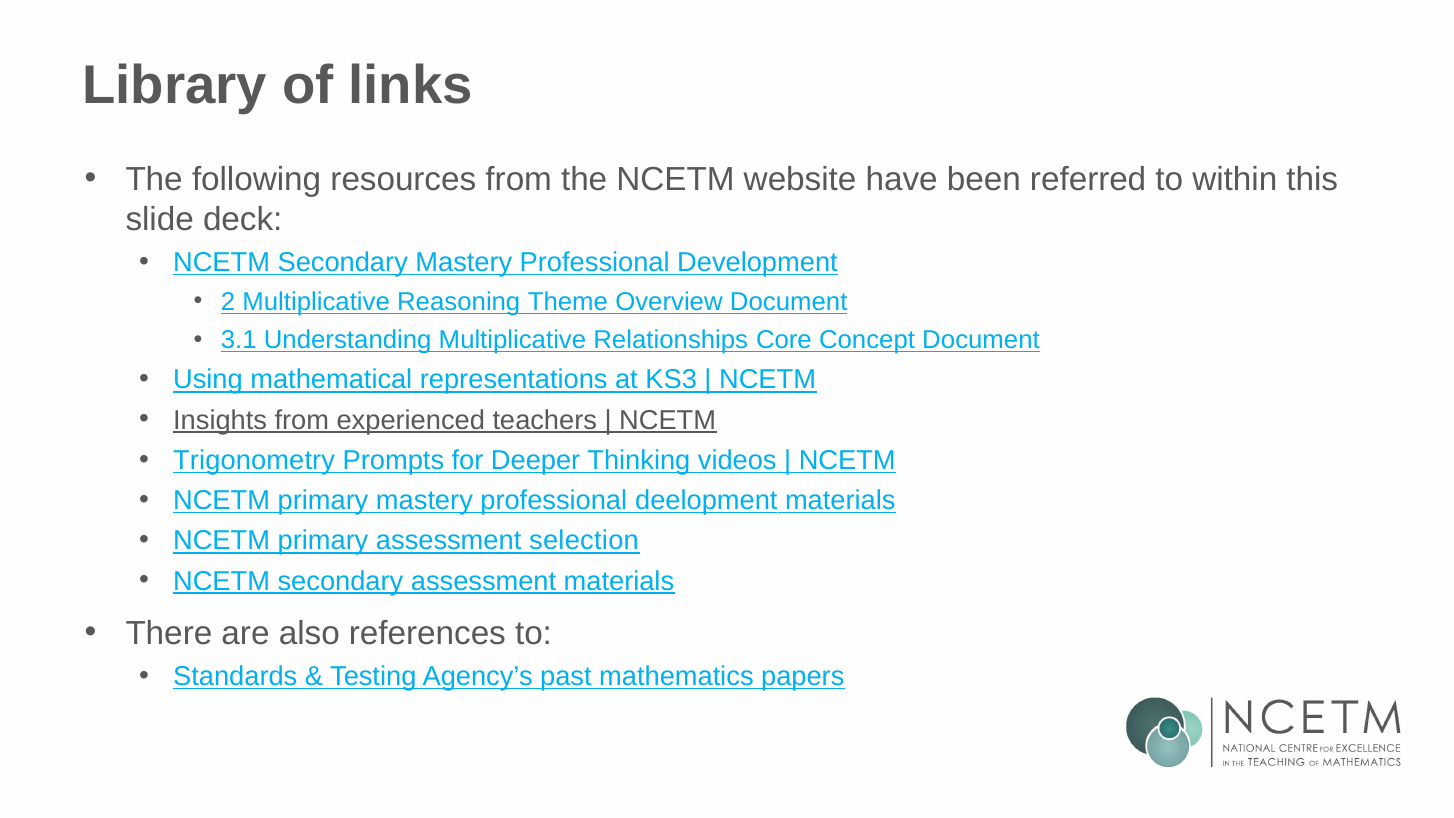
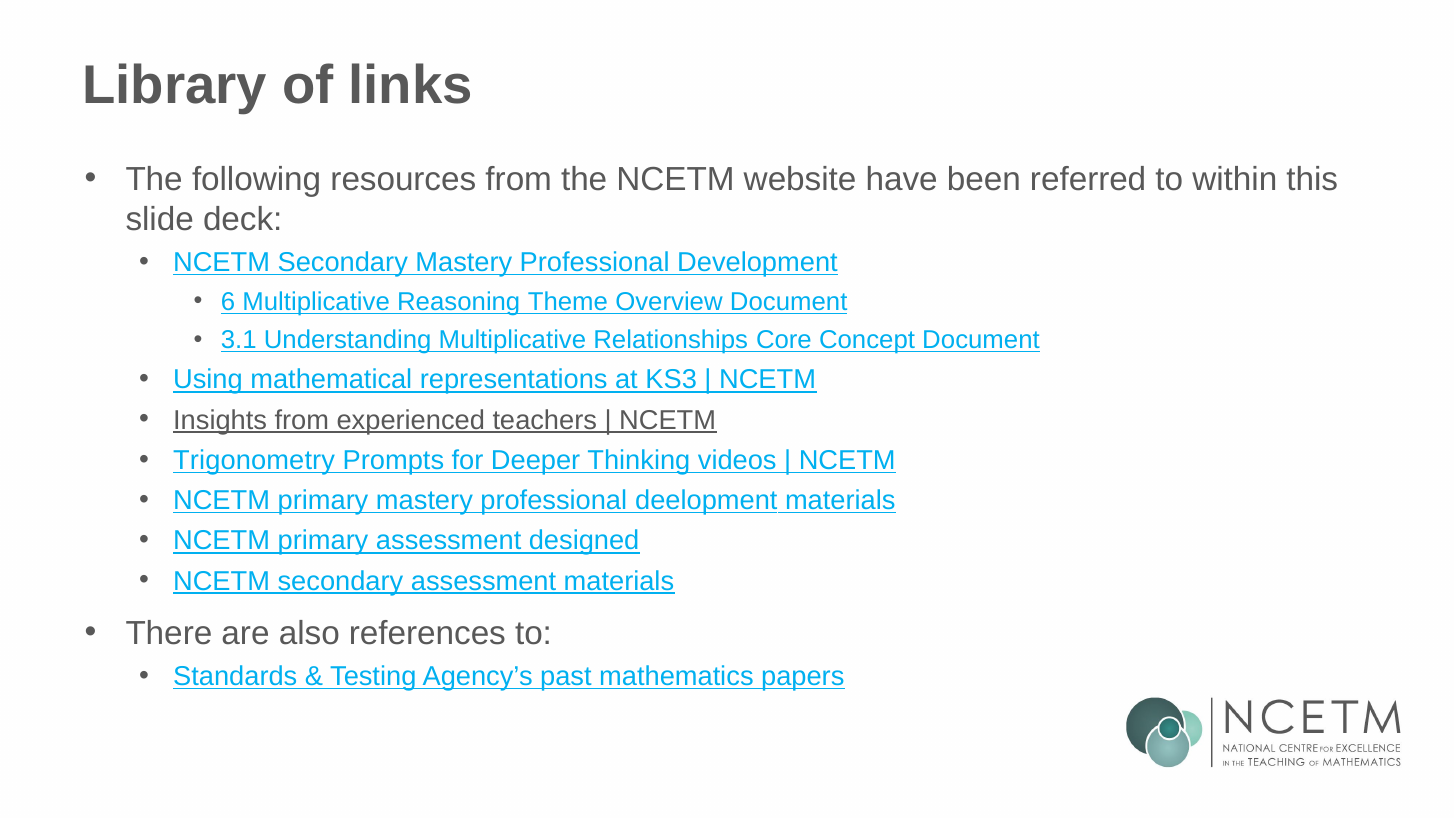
2: 2 -> 6 (228, 302)
selection: selection -> designed (584, 541)
